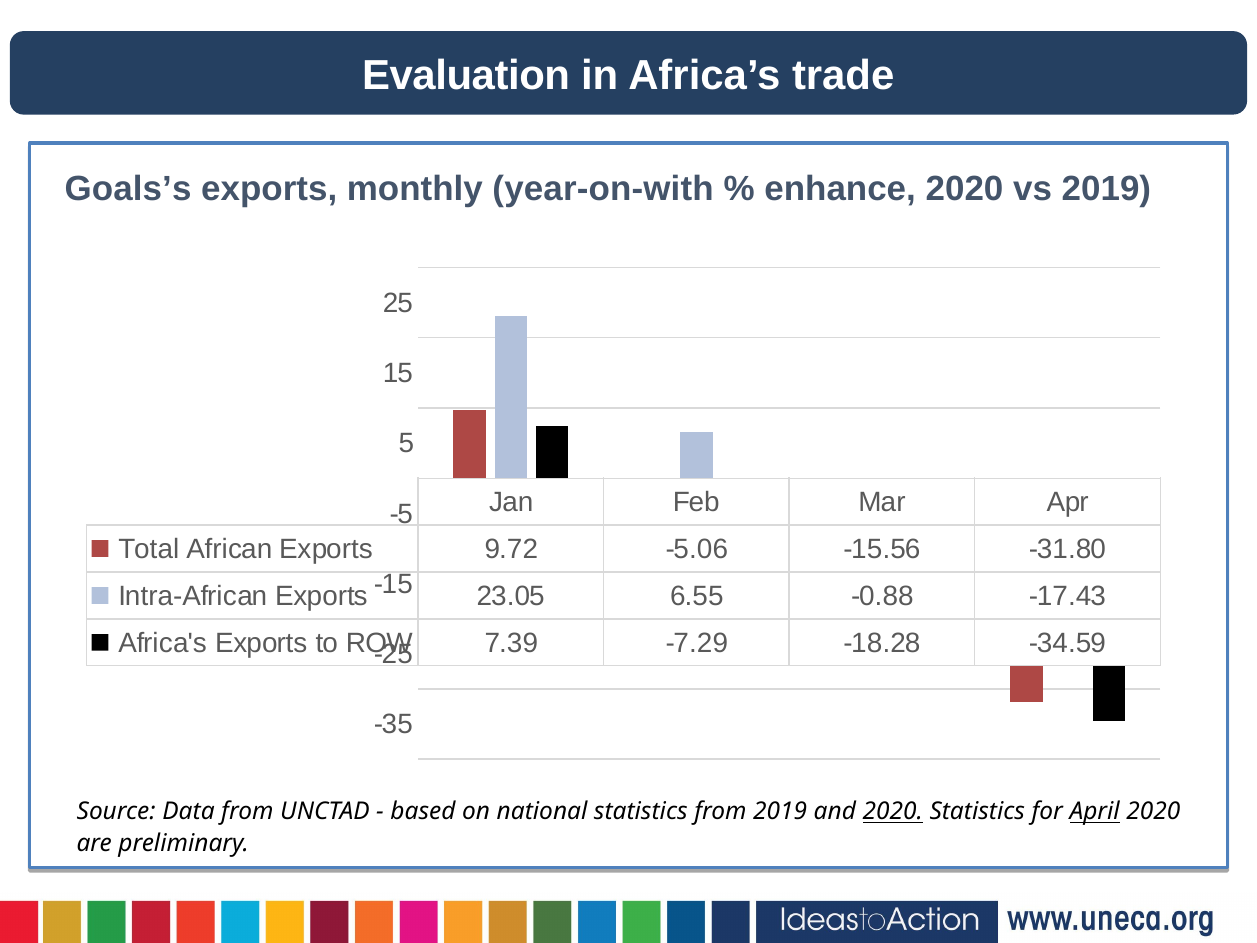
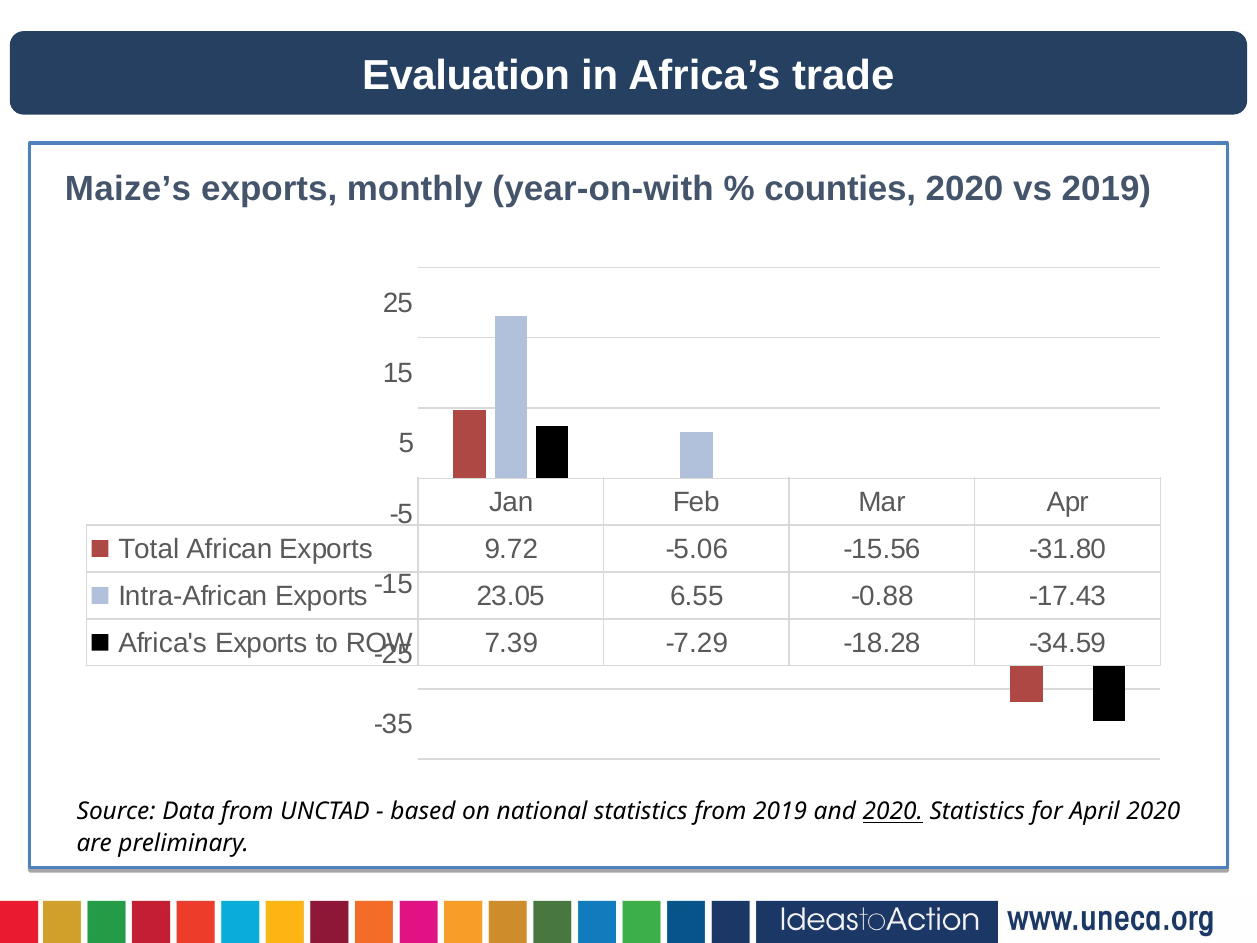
Goals’s: Goals’s -> Maize’s (128, 188)
enhance: enhance -> counties (840, 188)
April underline: present -> none (1095, 812)
